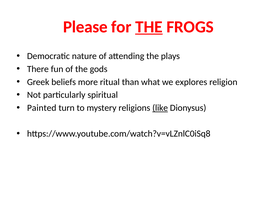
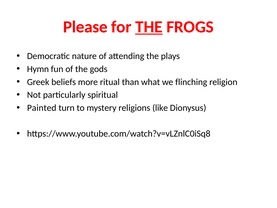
There: There -> Hymn (38, 69)
explores: explores -> flinching (191, 82)
like underline: present -> none (160, 108)
